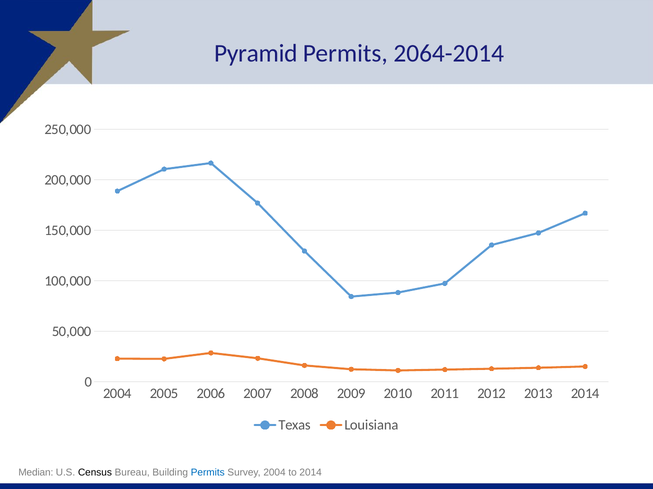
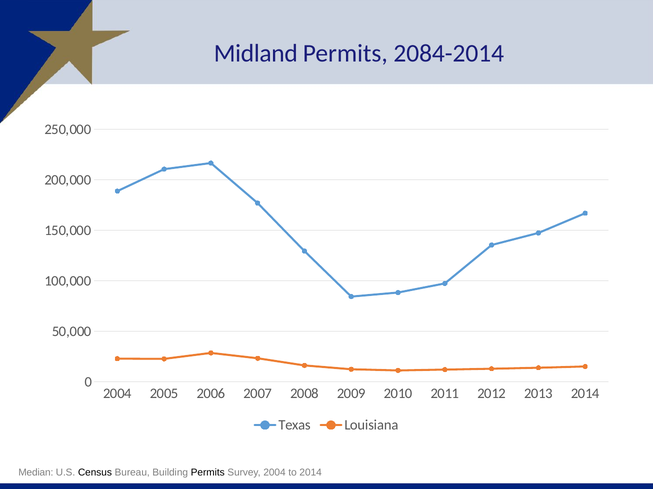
Pyramid: Pyramid -> Midland (256, 53)
2064-2014: 2064-2014 -> 2084-2014 (449, 53)
Permits colour: blue -> black (208, 473)
